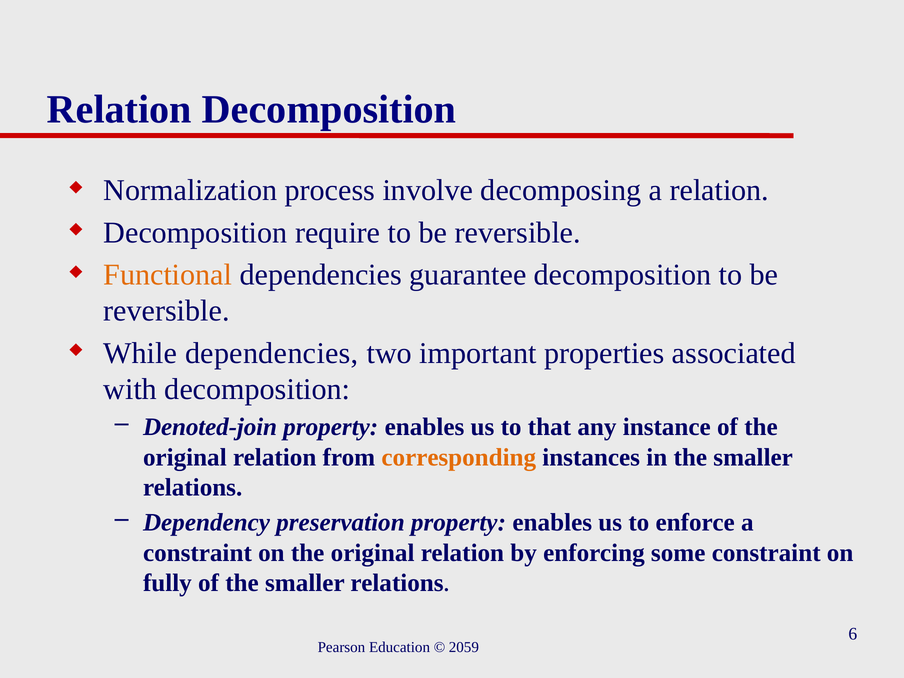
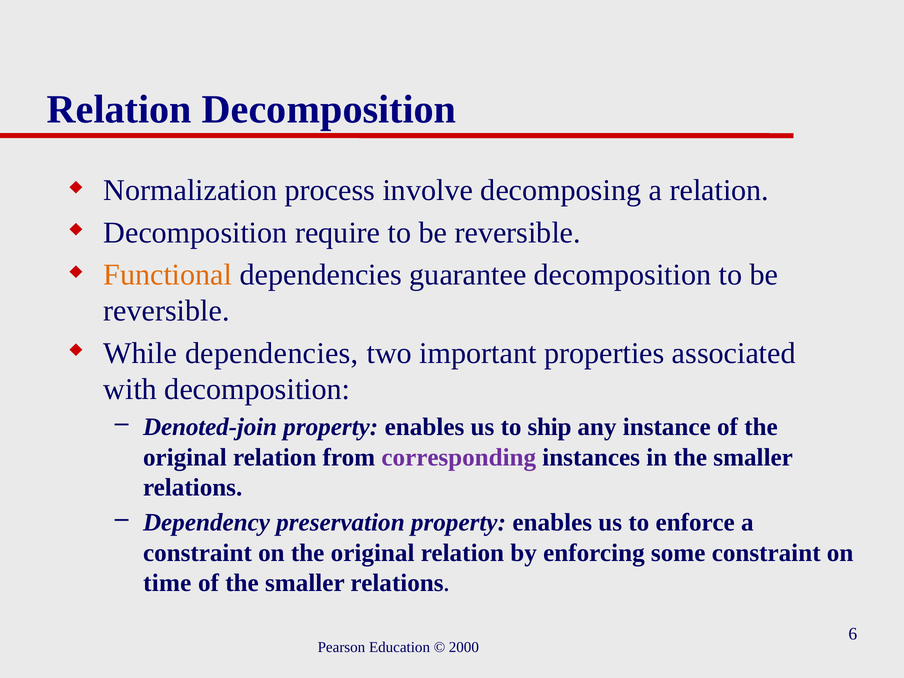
that: that -> ship (550, 427)
corresponding colour: orange -> purple (459, 457)
fully: fully -> time (167, 583)
2059: 2059 -> 2000 (464, 647)
